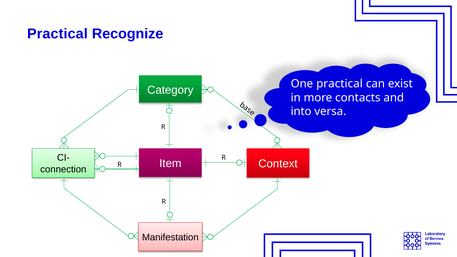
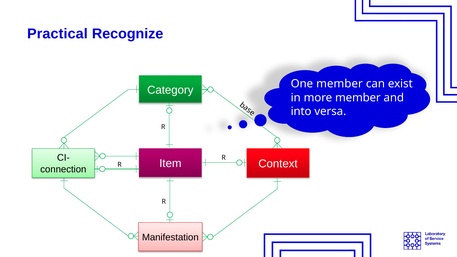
One practical: practical -> member (339, 84)
more contacts: contacts -> member (358, 98)
